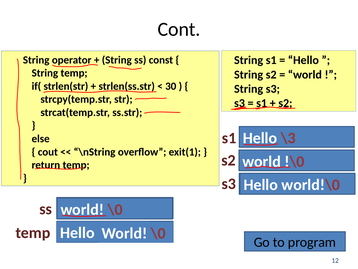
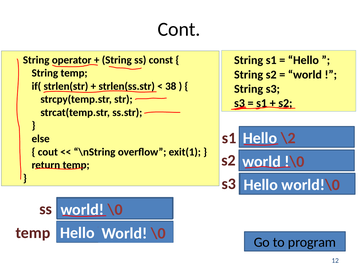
30: 30 -> 38 (171, 86)
\3: \3 -> \2 (288, 138)
